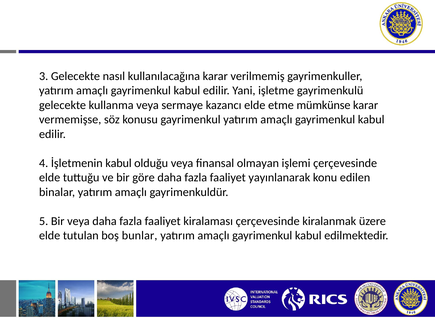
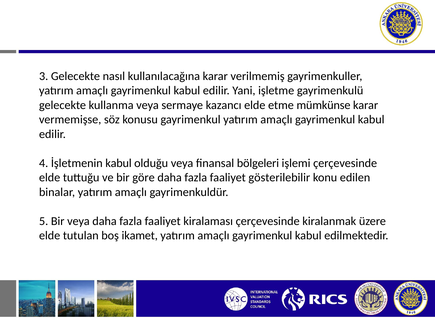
olmayan: olmayan -> bölgeleri (258, 163)
yayınlanarak: yayınlanarak -> gösterilebilir (279, 178)
bunlar: bunlar -> ikamet (140, 236)
